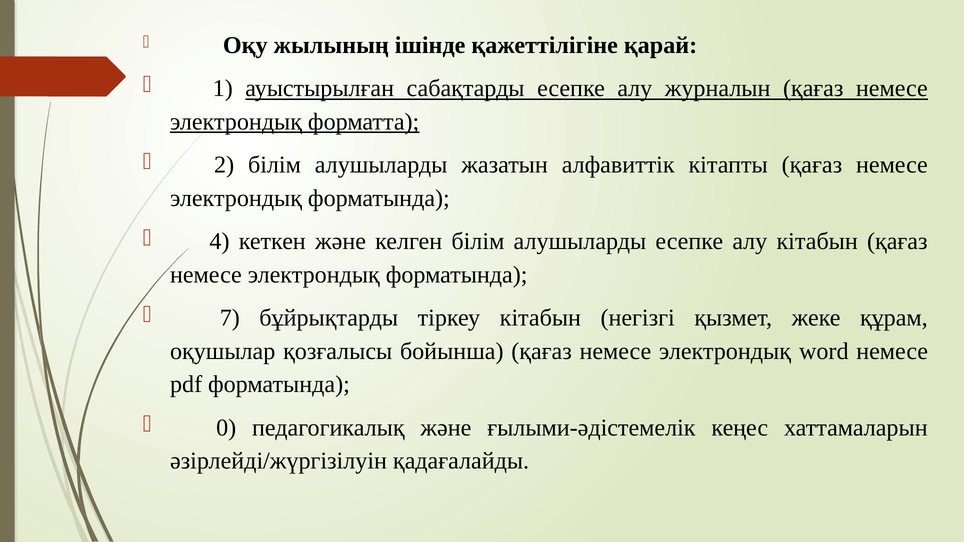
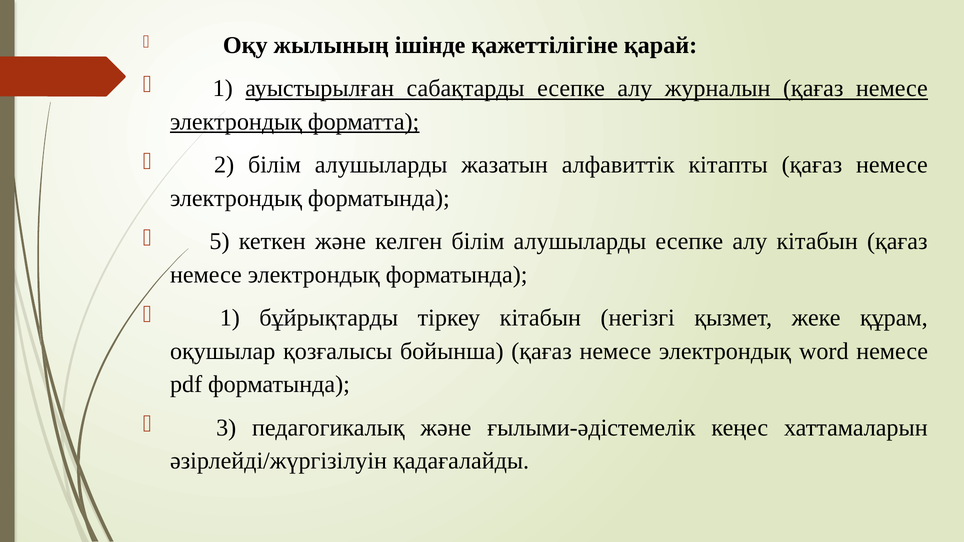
4: 4 -> 5 (220, 242)
7: 7 -> 1 (230, 318)
0: 0 -> 3 (226, 428)
